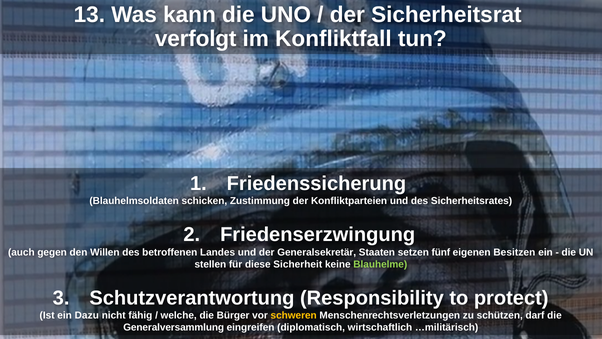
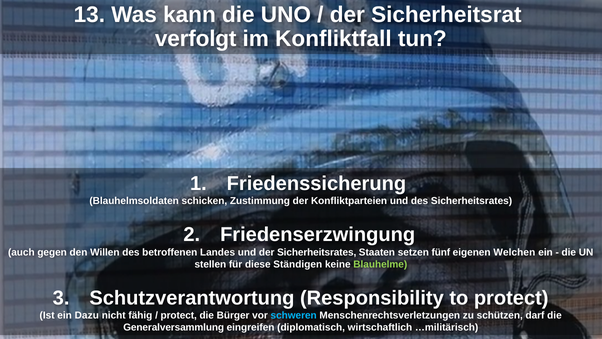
der Generalsekretär: Generalsekretär -> Sicherheitsrates (317, 252)
Besitzen: Besitzen -> Welchen (514, 252)
Sicherheit: Sicherheit -> Ständigen (298, 264)
welche: welche -> protect (179, 315)
schweren colour: yellow -> light blue (294, 315)
